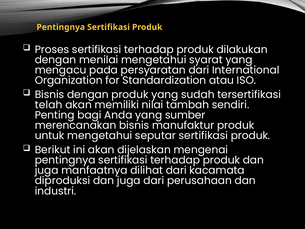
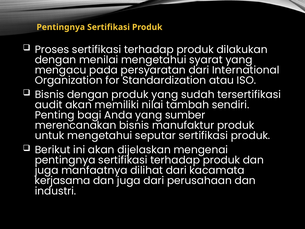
telah: telah -> audit (49, 105)
diproduksi: diproduksi -> kerjasama (63, 181)
